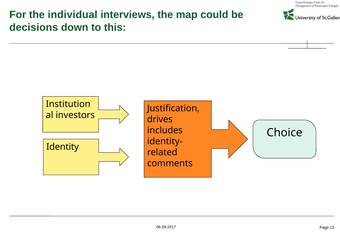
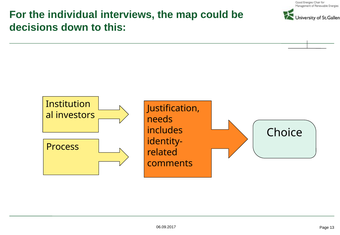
drives: drives -> needs (160, 120)
Identity: Identity -> Process (63, 147)
